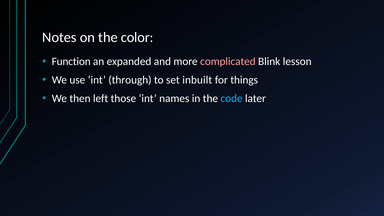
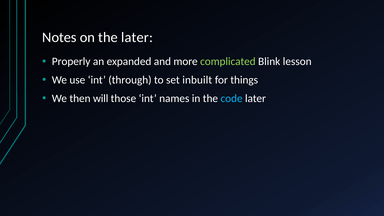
the color: color -> later (137, 37)
Function: Function -> Properly (71, 62)
complicated colour: pink -> light green (228, 62)
left: left -> will (101, 99)
